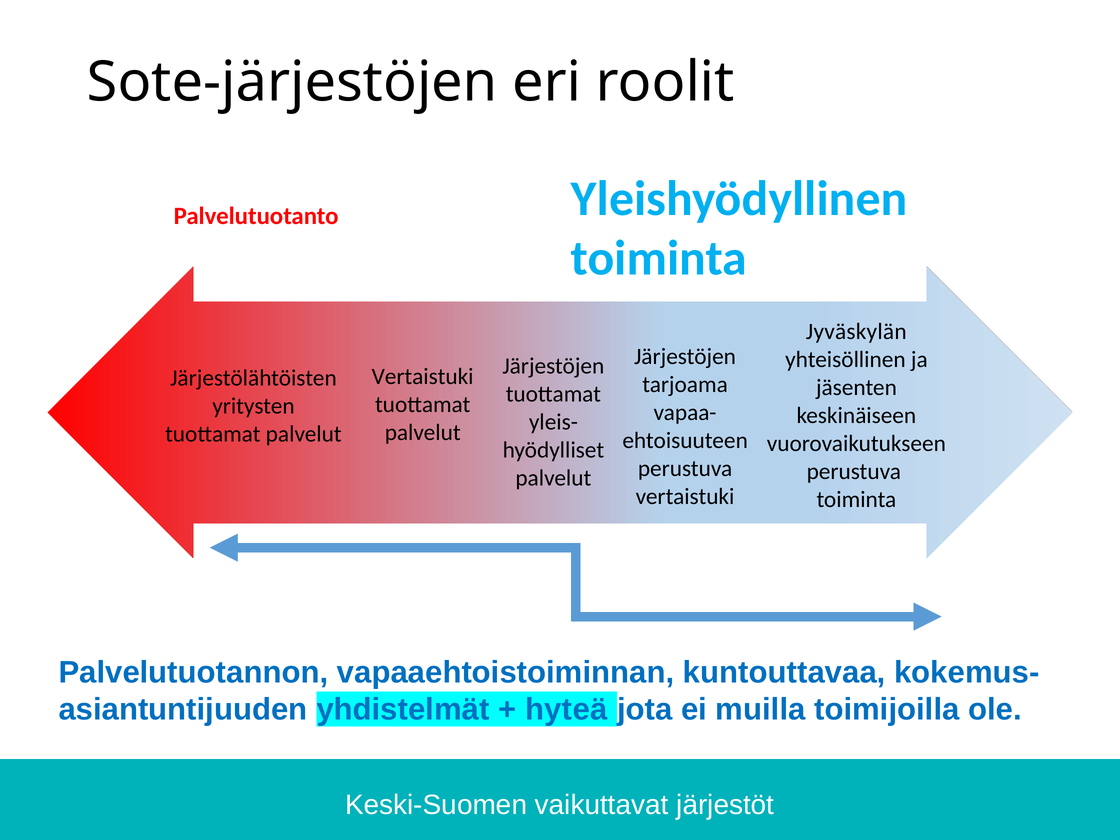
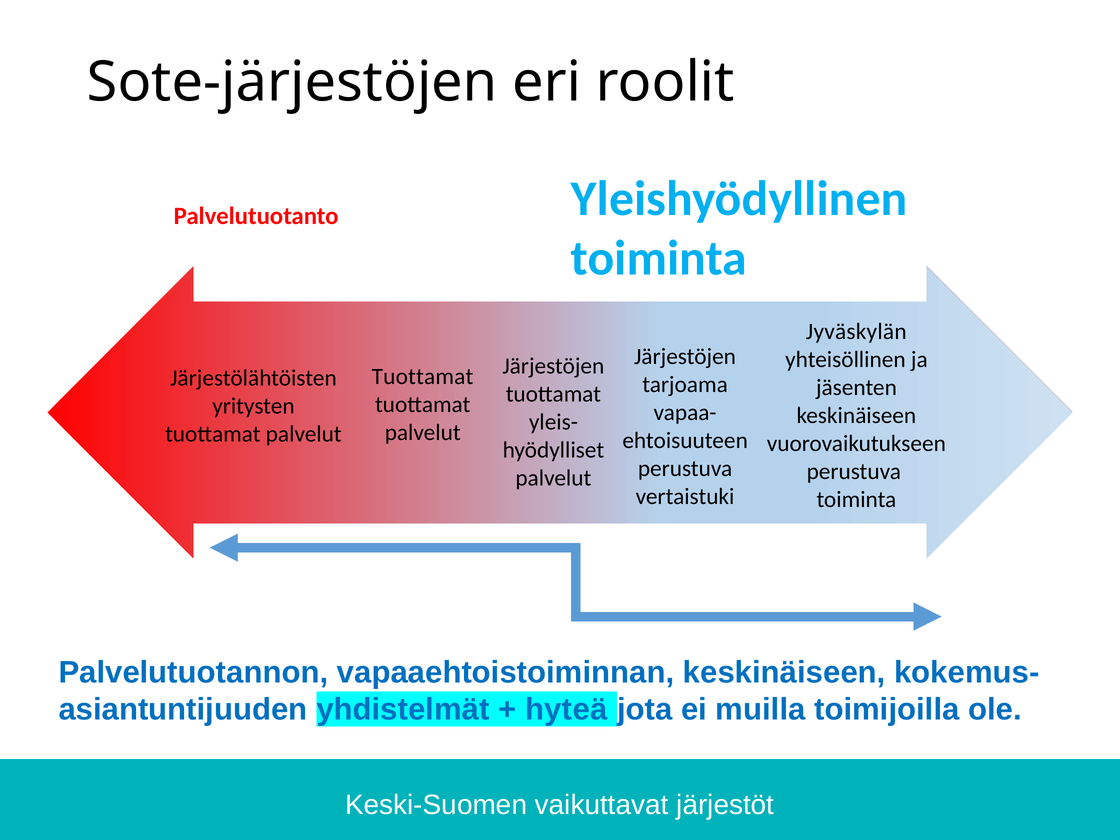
Vertaistuki: Vertaistuki -> Tuottamat (423, 377)
vapaaehtoistoiminnan kuntouttavaa: kuntouttavaa -> keskinäiseen (784, 672)
